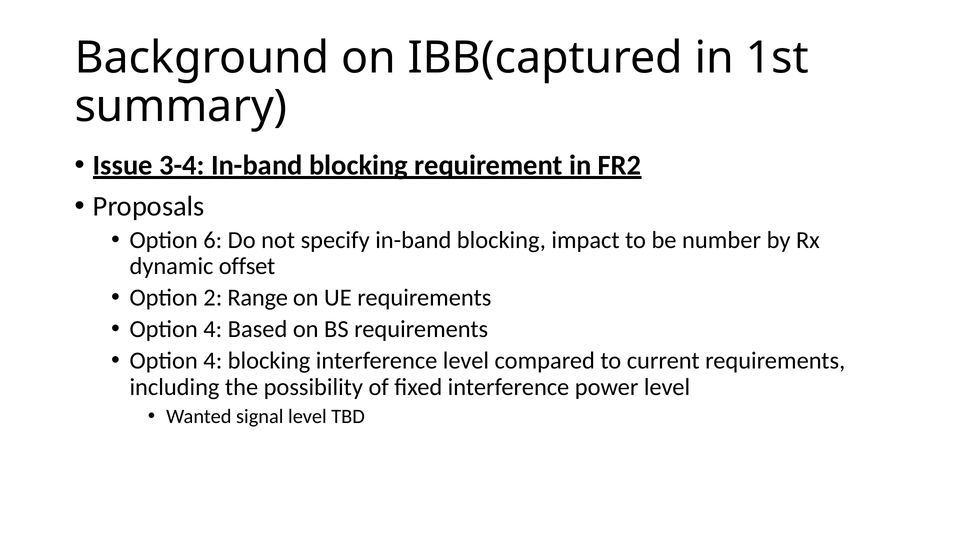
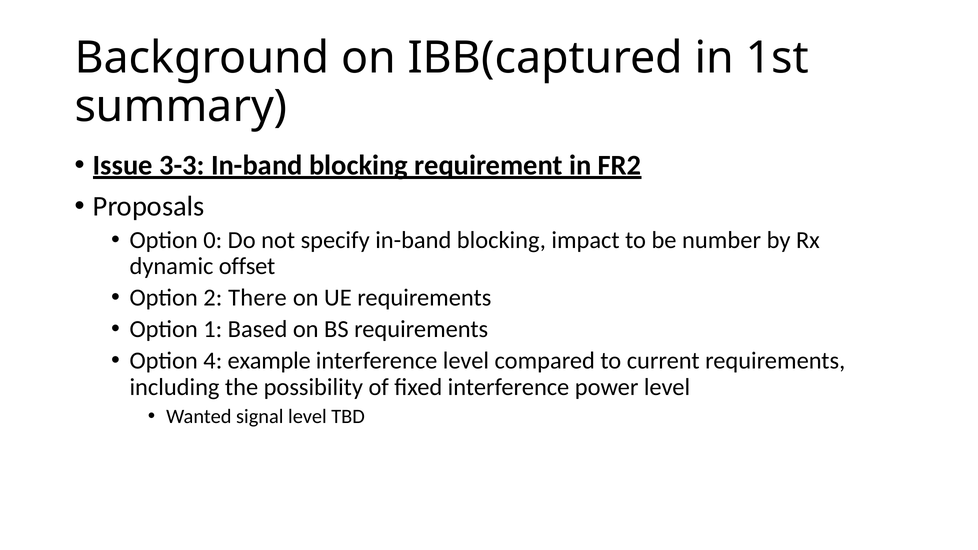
3-4: 3-4 -> 3-3 (182, 165)
6: 6 -> 0 (213, 240)
Range: Range -> There (257, 298)
4: 4 -> 1 (213, 329)
4 blocking: blocking -> example (269, 361)
